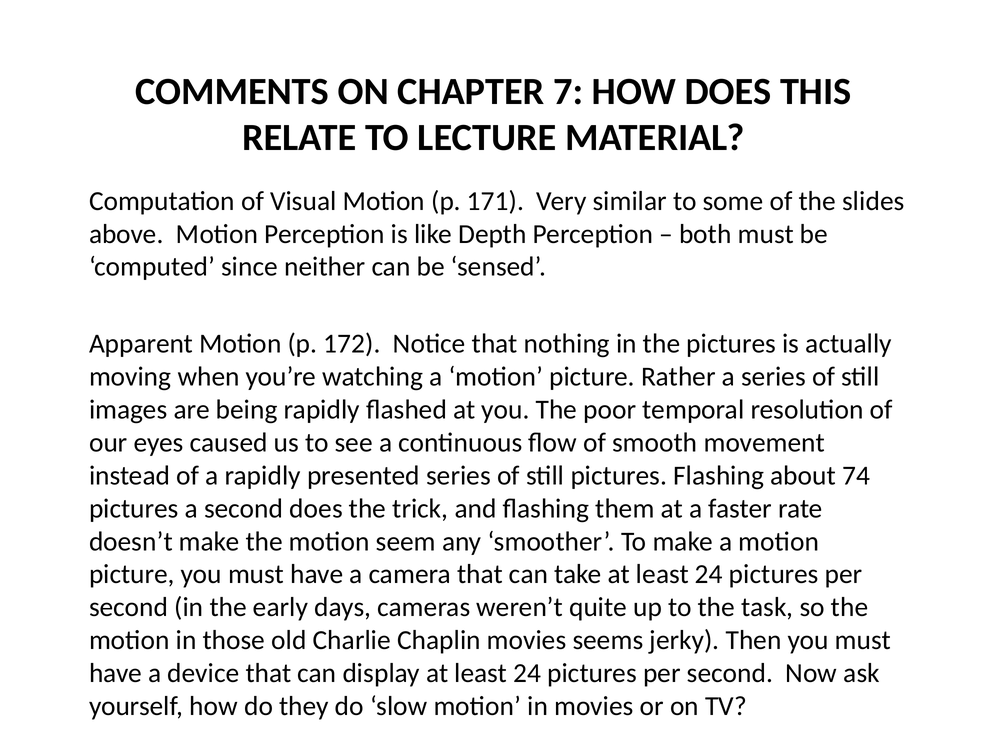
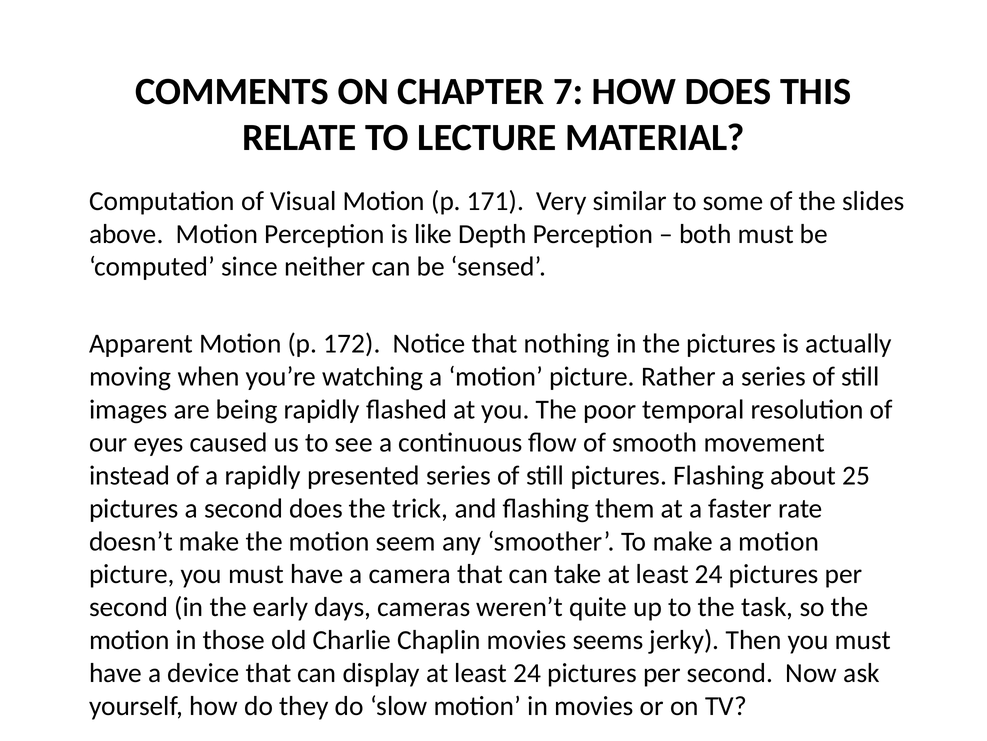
74: 74 -> 25 (856, 475)
